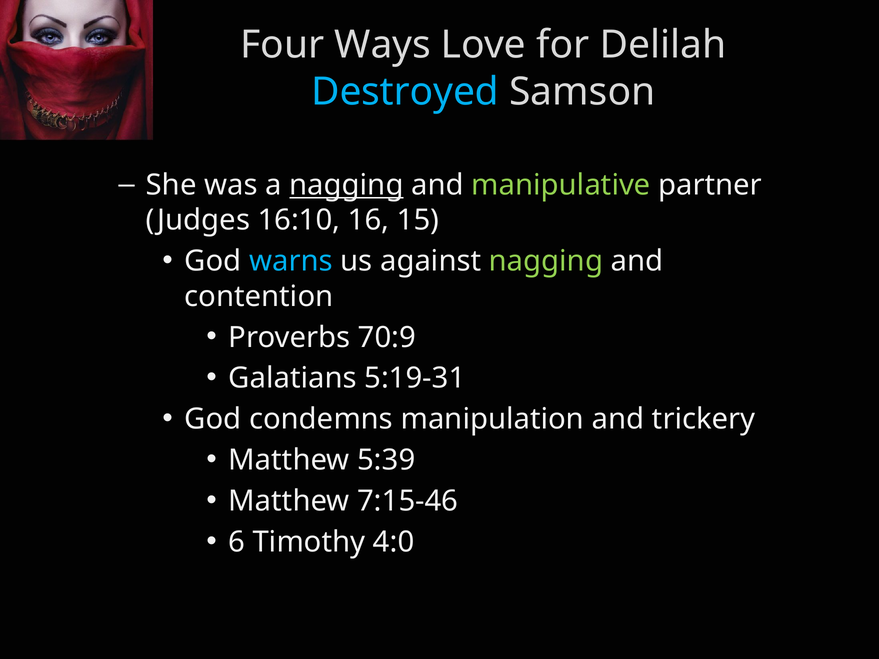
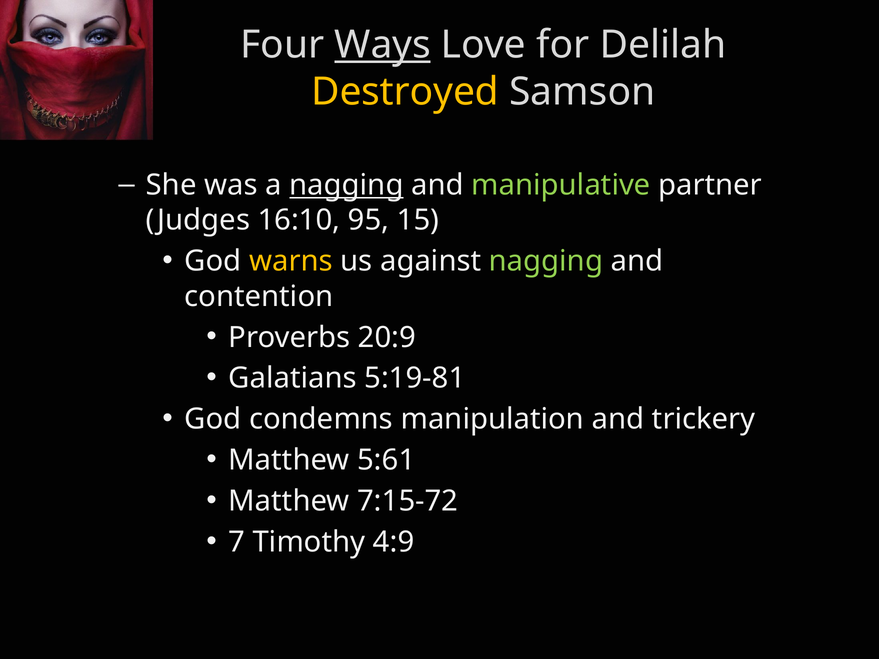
Ways underline: none -> present (383, 45)
Destroyed colour: light blue -> yellow (405, 92)
16: 16 -> 95 (369, 220)
warns colour: light blue -> yellow (291, 261)
70:9: 70:9 -> 20:9 (387, 337)
5:19-31: 5:19-31 -> 5:19-81 (415, 378)
5:39: 5:39 -> 5:61 (386, 460)
7:15-46: 7:15-46 -> 7:15-72 (408, 501)
6: 6 -> 7 (237, 543)
4:0: 4:0 -> 4:9 (394, 543)
